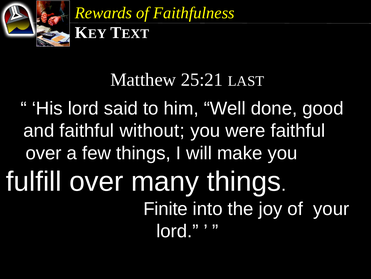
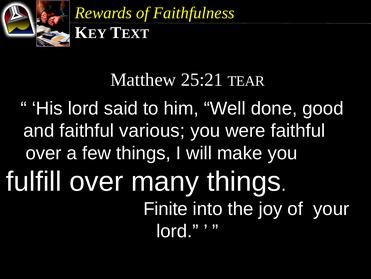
LAST: LAST -> TEAR (246, 81)
without: without -> various (152, 130)
